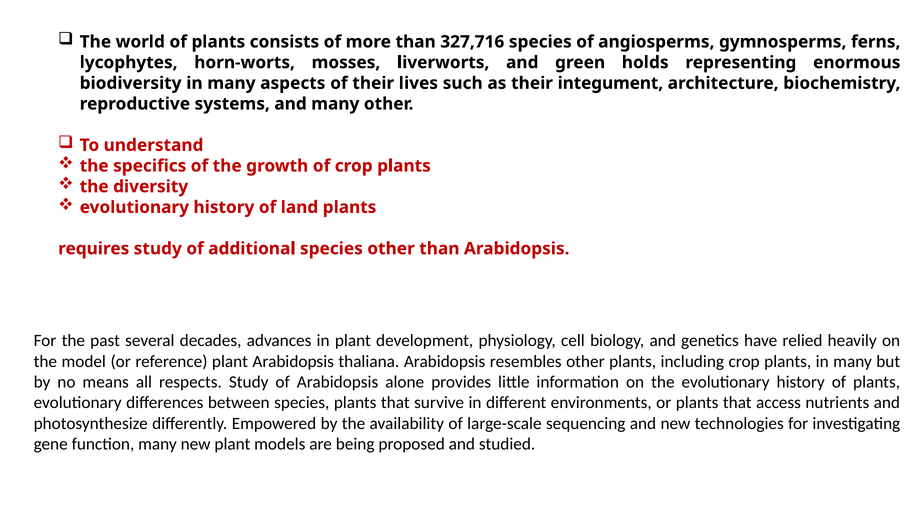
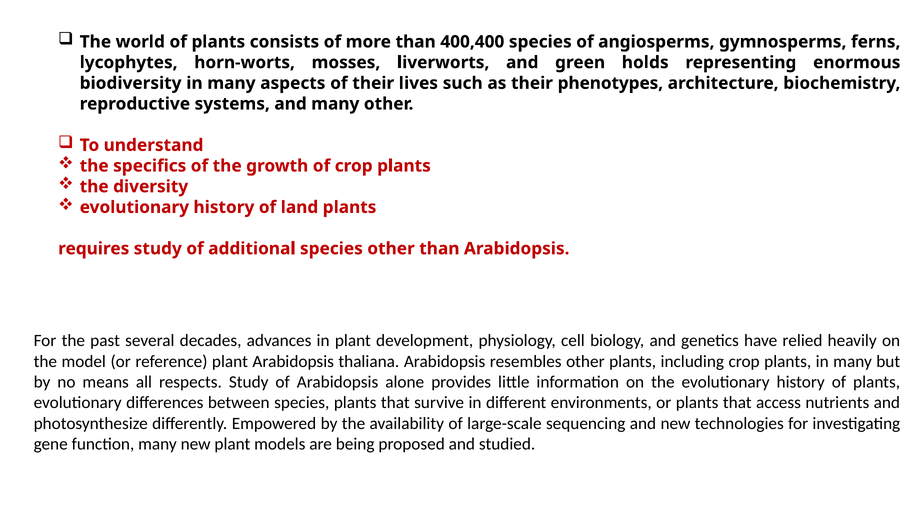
327,716: 327,716 -> 400,400 (472, 42)
integument: integument -> phenotypes (610, 83)
